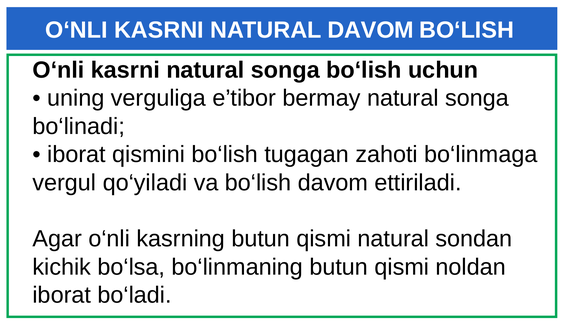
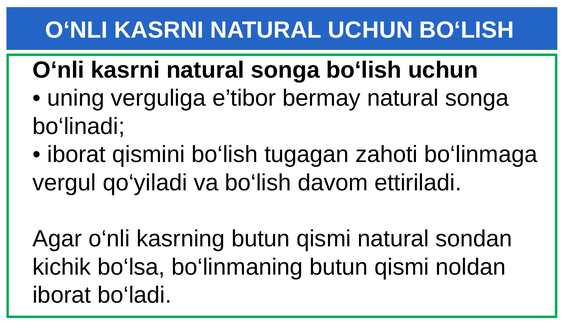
NATURAL DAVOM: DAVOM -> UCHUN (370, 30)
